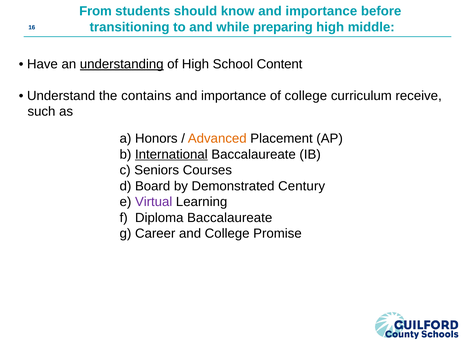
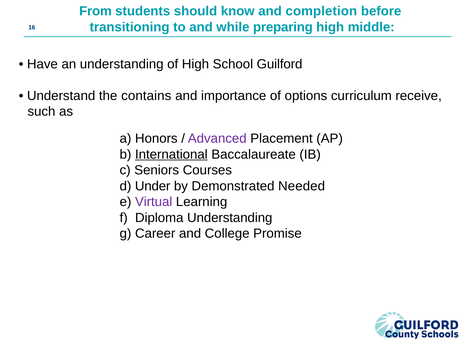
know and importance: importance -> completion (321, 11)
understanding underline: present -> none (122, 64)
Content: Content -> Guilford (280, 64)
of college: college -> options (306, 96)
Advanced colour: orange -> purple (217, 139)
Board: Board -> Under (153, 186)
Century: Century -> Needed (302, 186)
Diploma Baccalaureate: Baccalaureate -> Understanding (230, 218)
